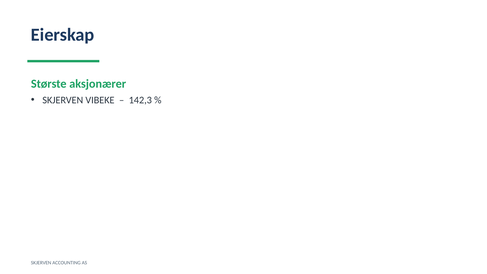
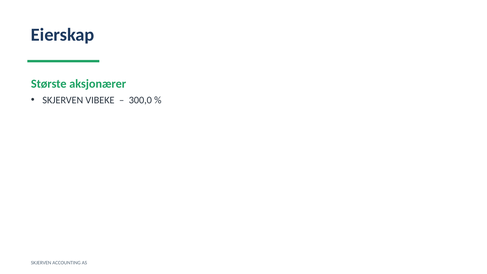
142,3: 142,3 -> 300,0 (140, 100)
